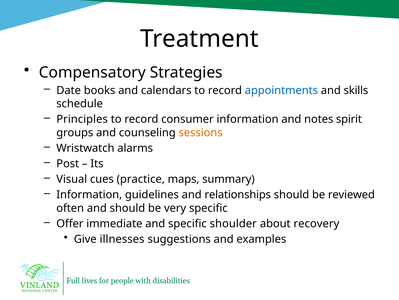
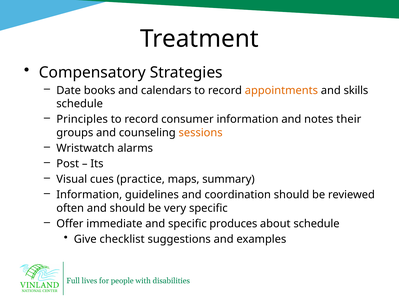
appointments colour: blue -> orange (281, 90)
spirit: spirit -> their (349, 119)
relationships: relationships -> coordination (238, 194)
shoulder: shoulder -> produces (233, 223)
about recovery: recovery -> schedule (316, 223)
illnesses: illnesses -> checklist (122, 239)
